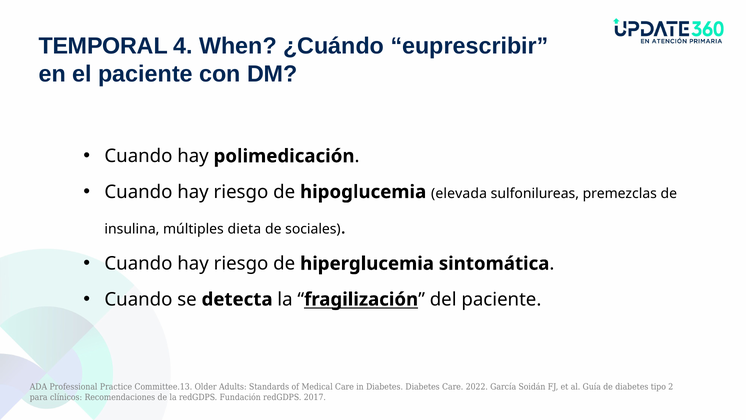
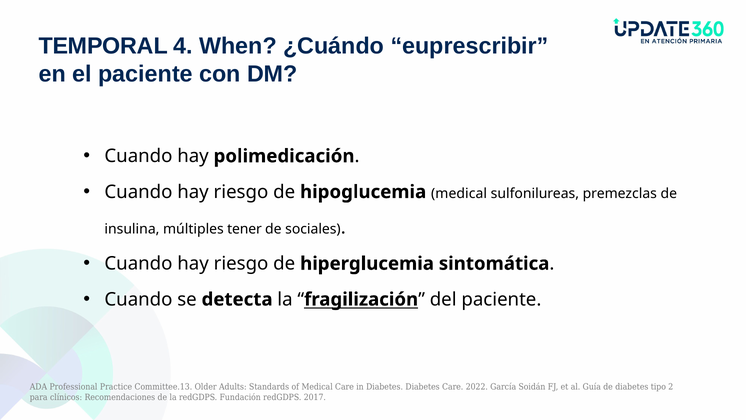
hipoglucemia elevada: elevada -> medical (459, 193)
dieta: dieta -> tener (245, 229)
